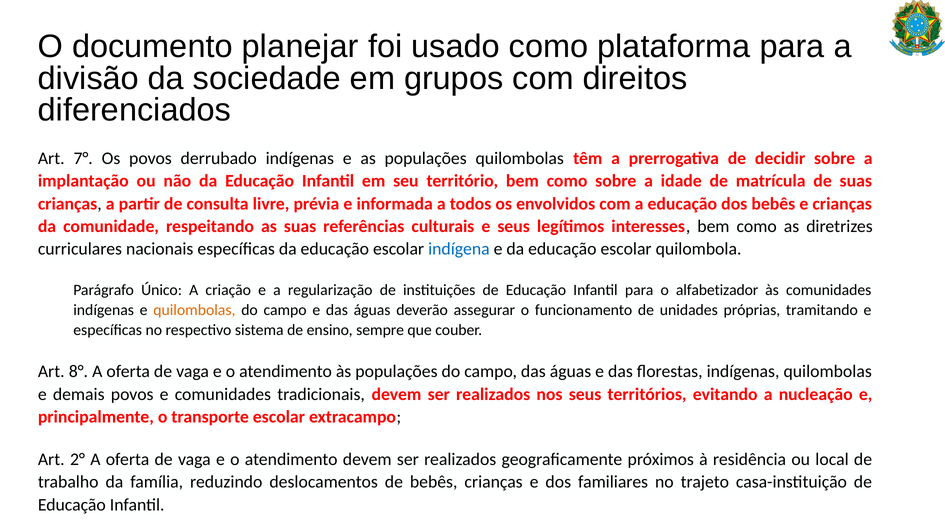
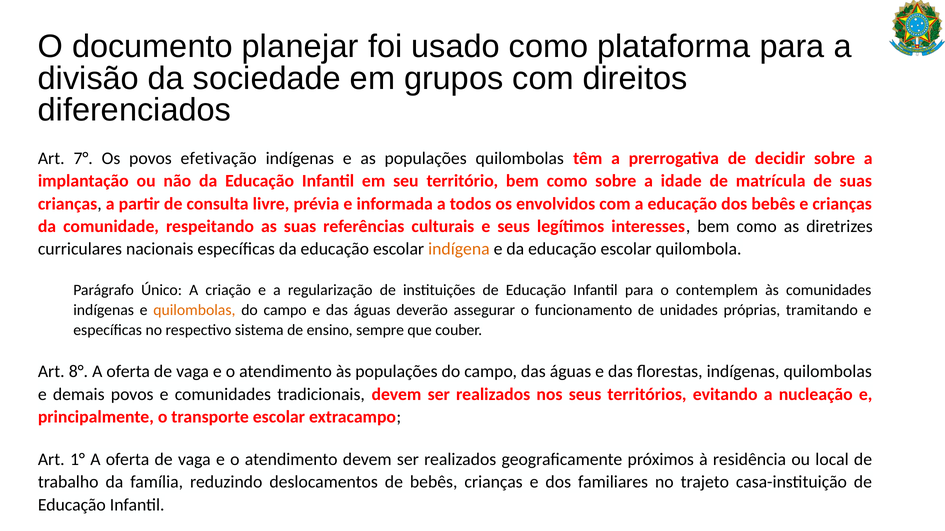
derrubado: derrubado -> efetivação (219, 158)
indígena colour: blue -> orange (459, 249)
alfabetizador: alfabetizador -> contemplem (717, 290)
2°: 2° -> 1° (77, 460)
